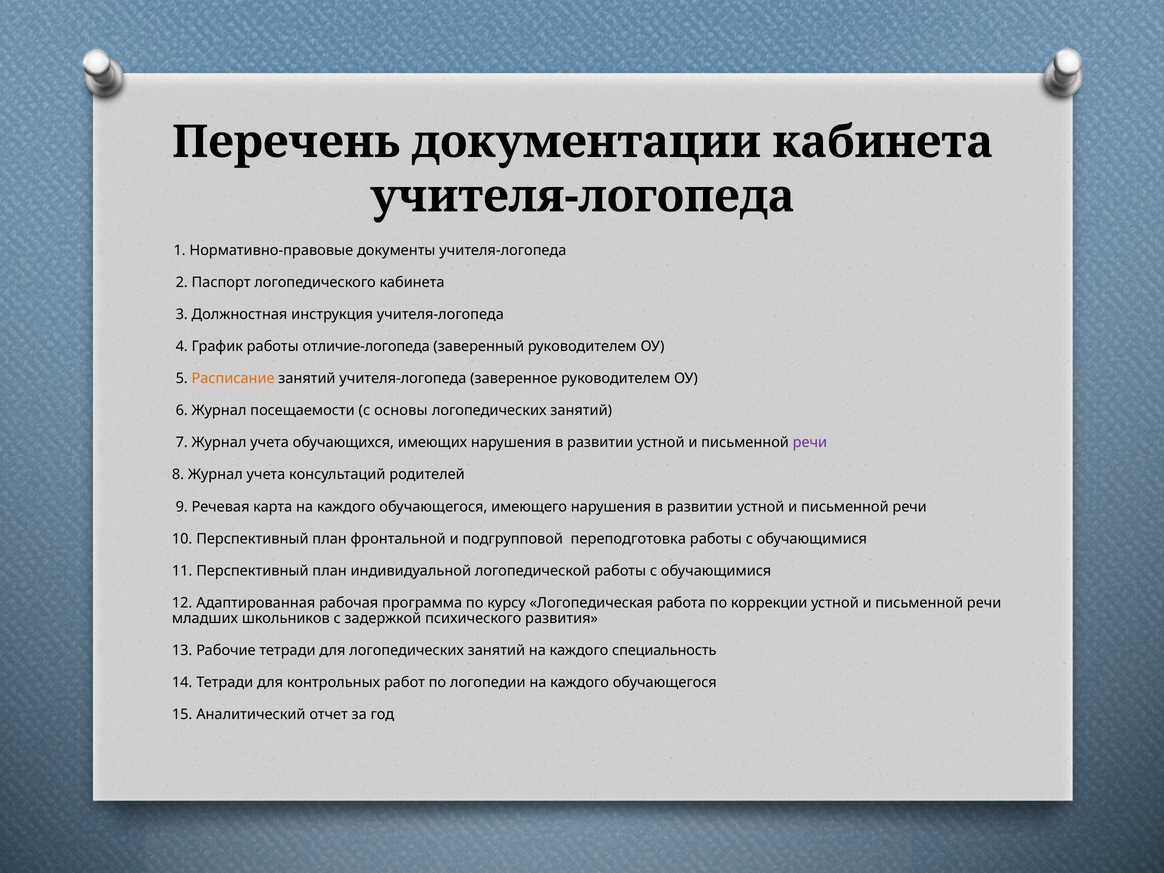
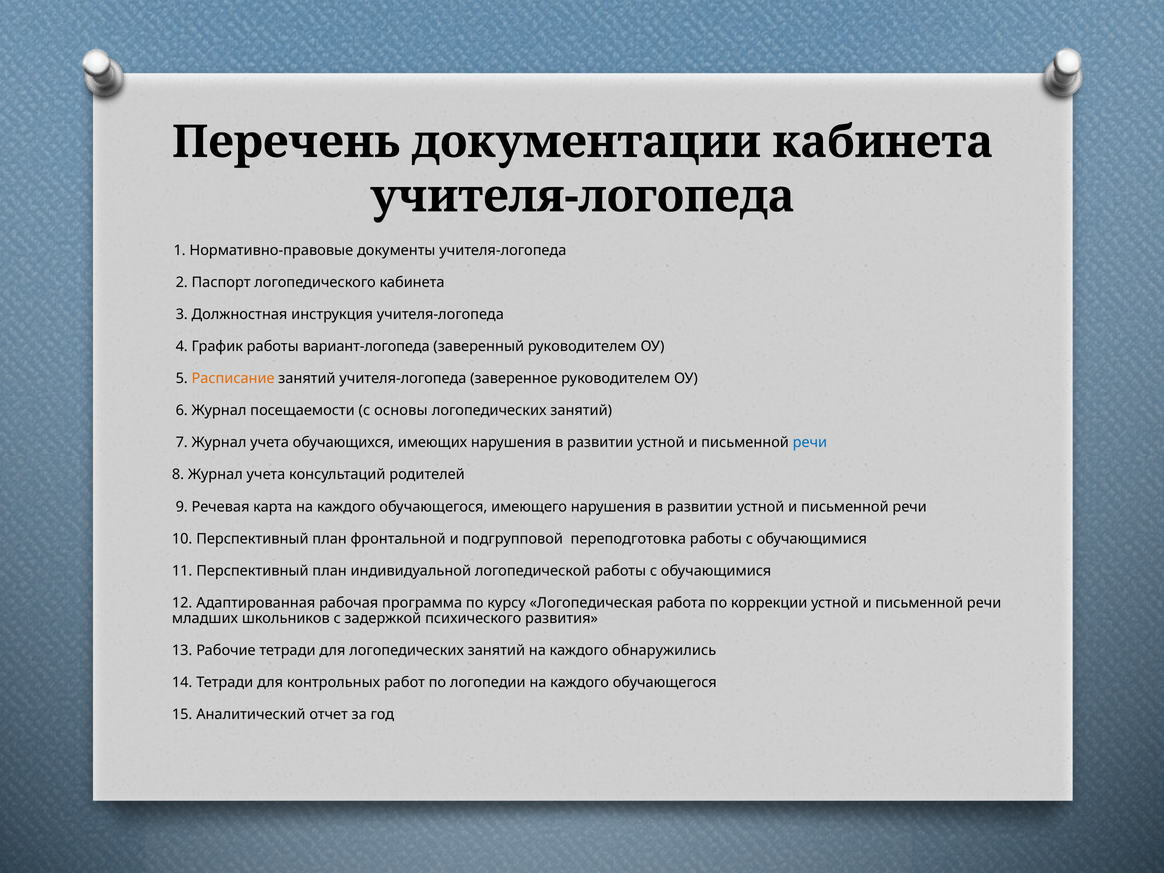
отличие-логопеда: отличие-логопеда -> вариант-логопеда (366, 347)
речи colour: purple -> blue (810, 443)
специальность: специальность -> обнаружились (664, 651)
